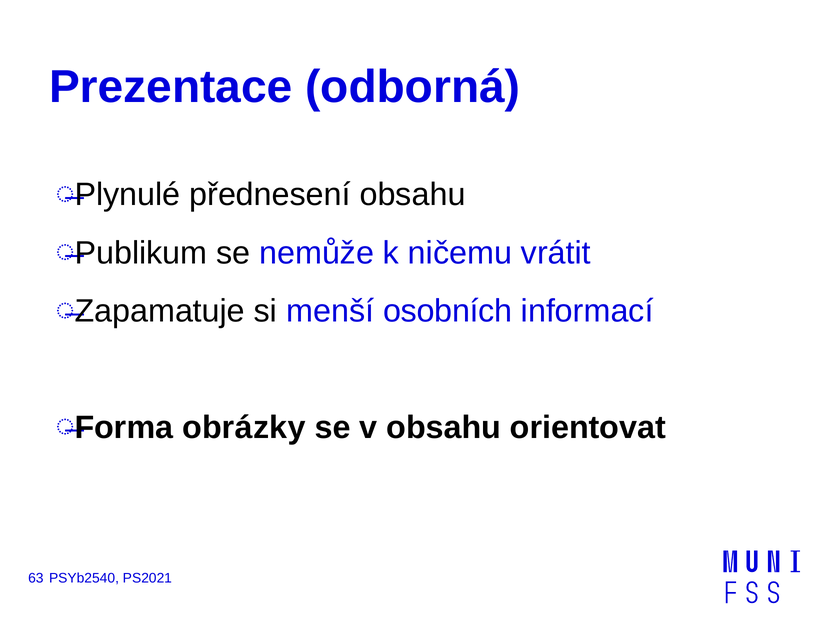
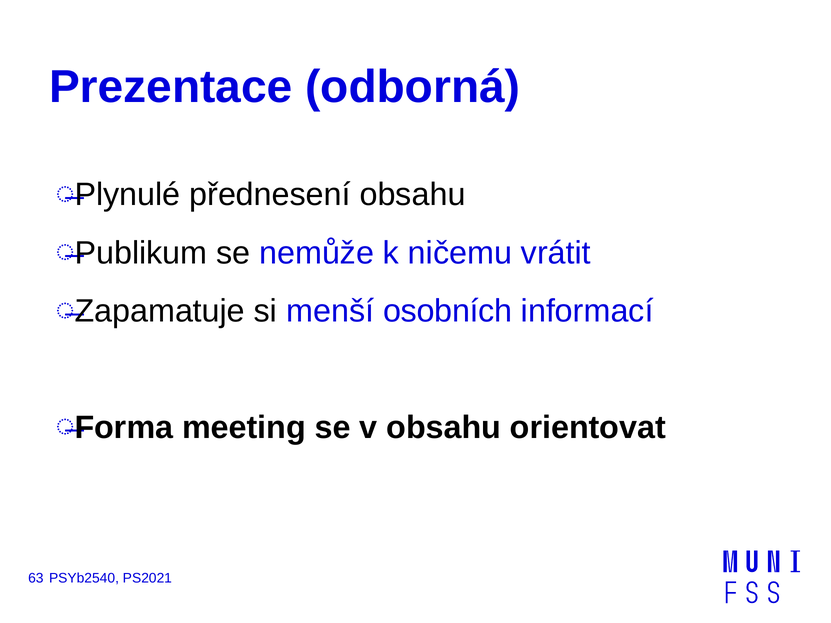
obrázky: obrázky -> meeting (244, 428)
